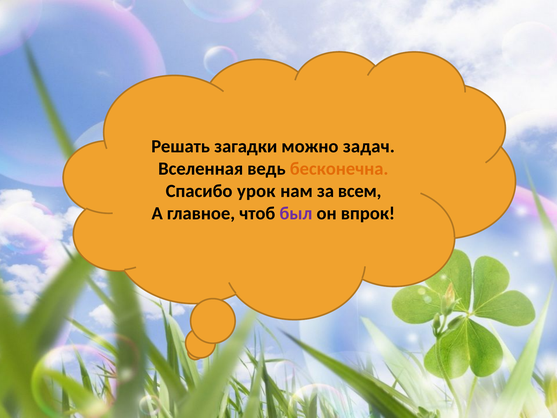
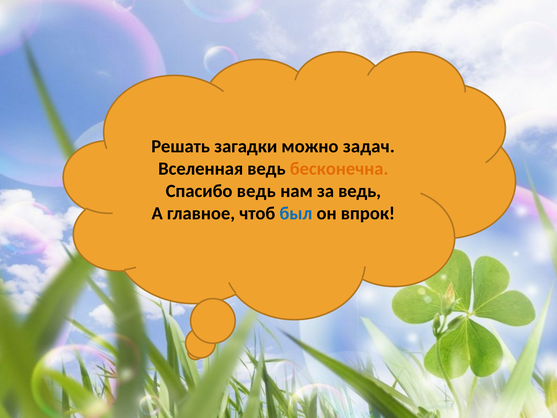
Спасибо урок: урок -> ведь (256, 191)
за всем: всем -> ведь (360, 191)
был colour: purple -> blue (296, 213)
